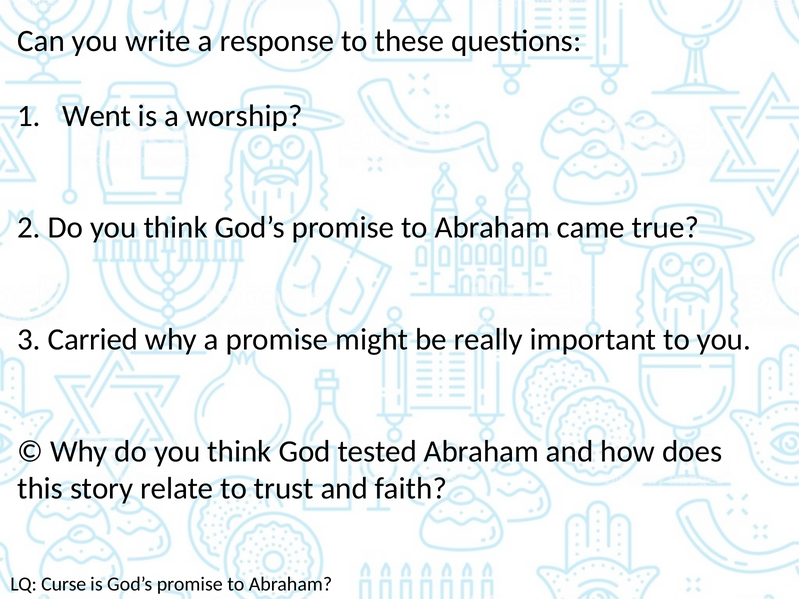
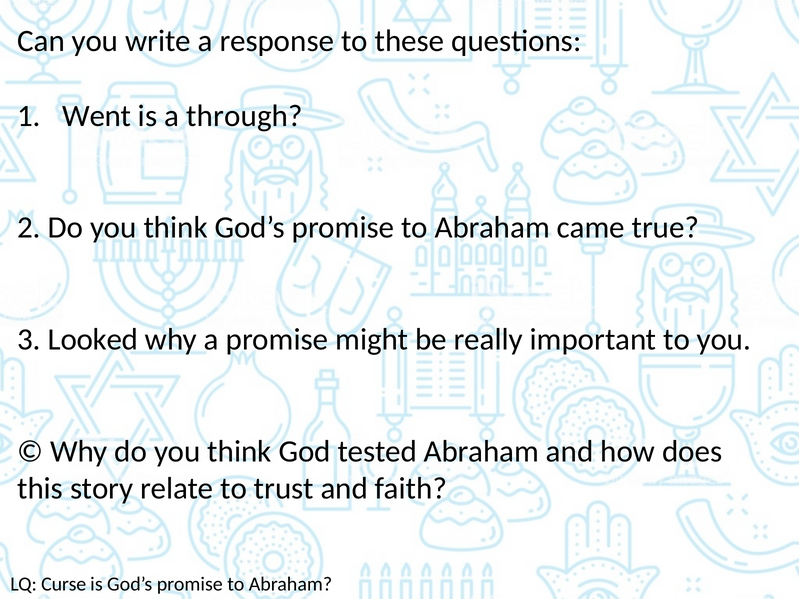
worship: worship -> through (244, 116)
Carried: Carried -> Looked (93, 340)
